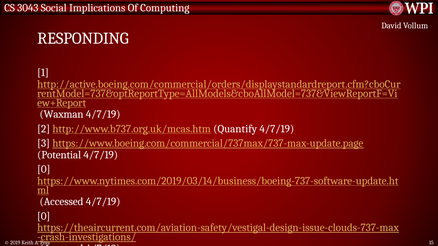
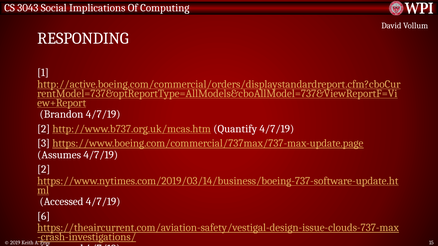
Waxman: Waxman -> Brandon (61, 115)
Potential: Potential -> Assumes (59, 155)
0: 0 -> 2 (44, 170)
0: 0 -> 6 (44, 216)
